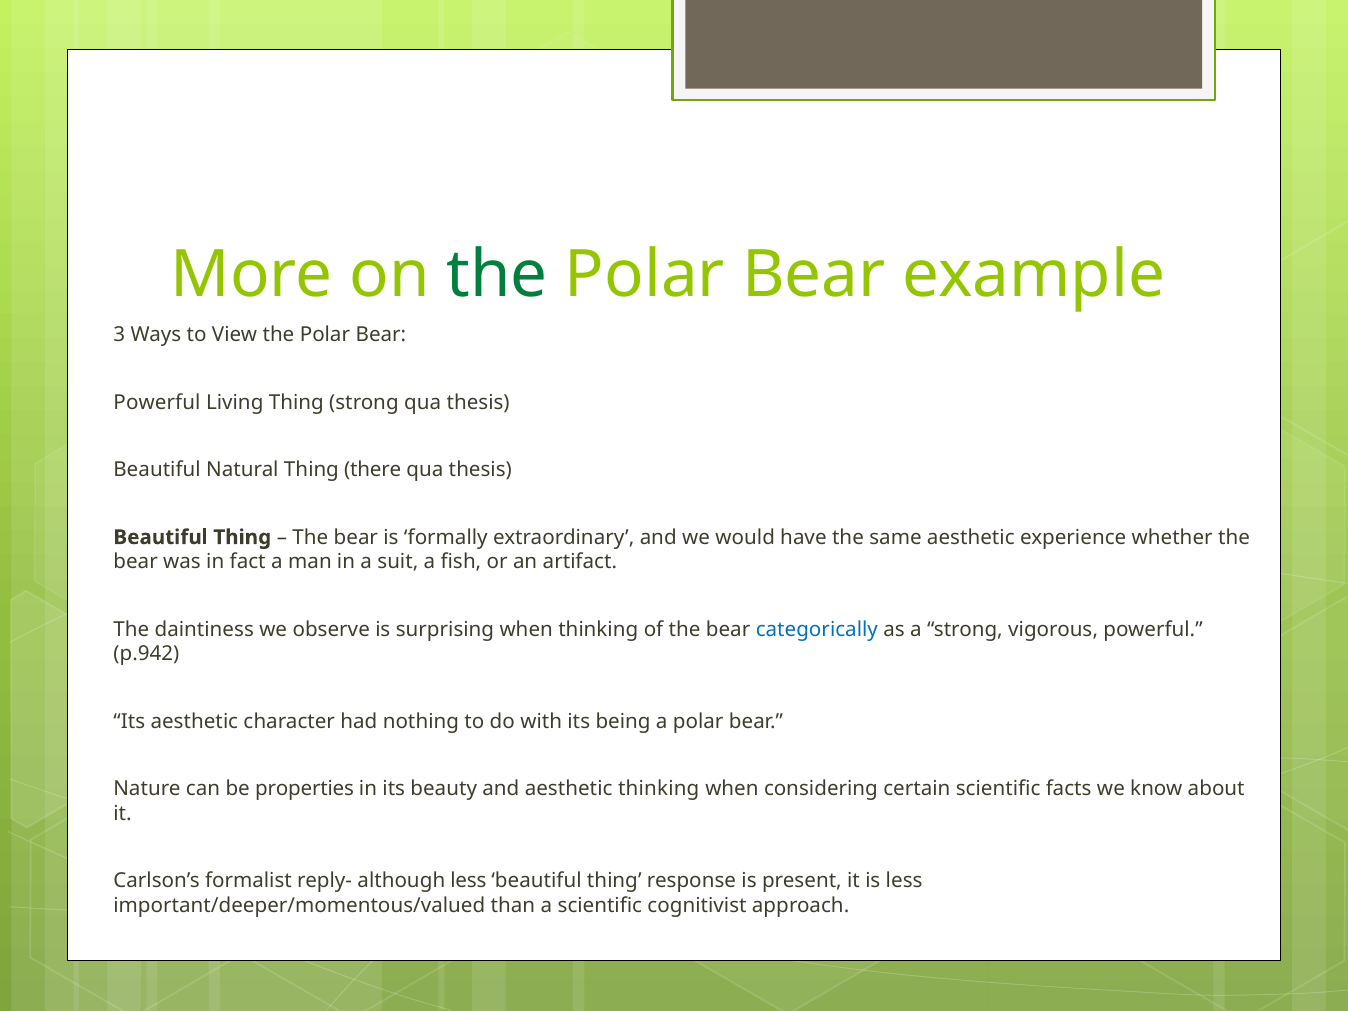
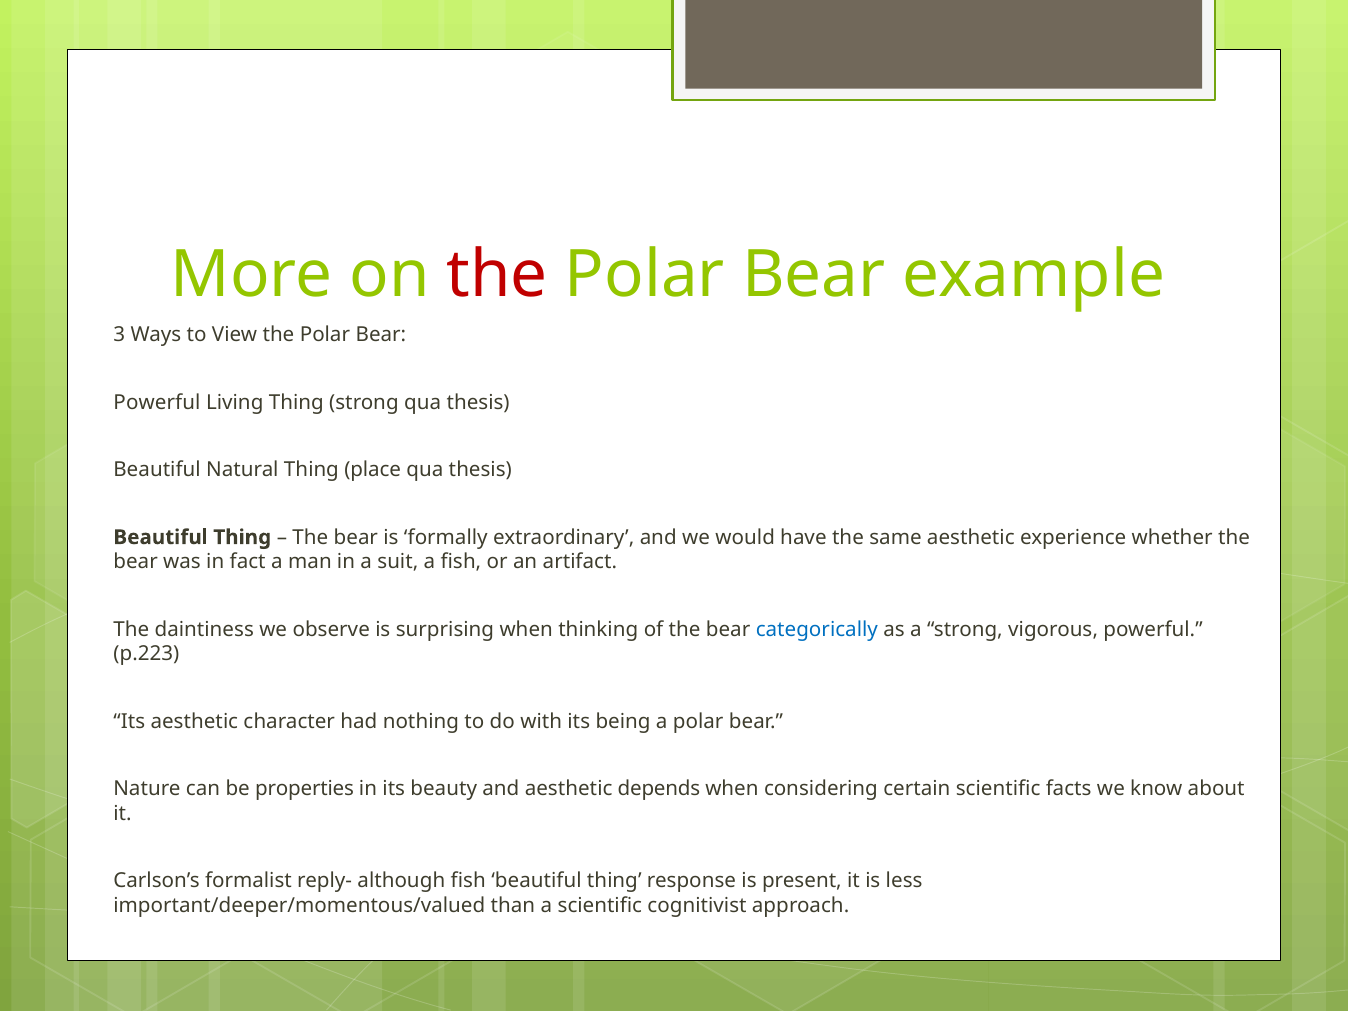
the colour: green -> red (497, 275)
there: there -> place (373, 470)
p.942: p.942 -> p.223 (146, 654)
aesthetic thinking: thinking -> depends (659, 789)
although less: less -> fish (468, 881)
